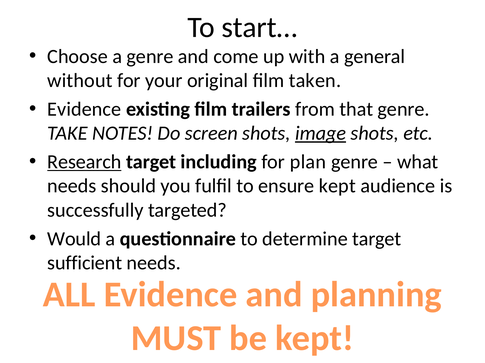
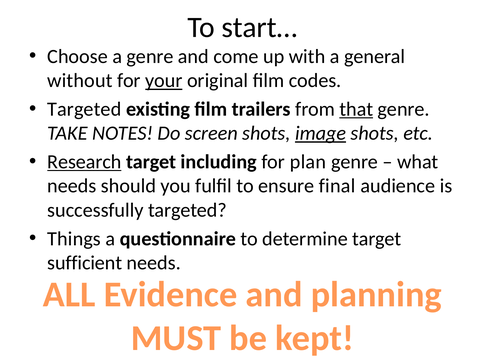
your underline: none -> present (164, 81)
taken: taken -> codes (315, 81)
Evidence: Evidence -> Targeted (84, 109)
that underline: none -> present (356, 109)
ensure kept: kept -> final (337, 186)
Would: Would -> Things (74, 239)
